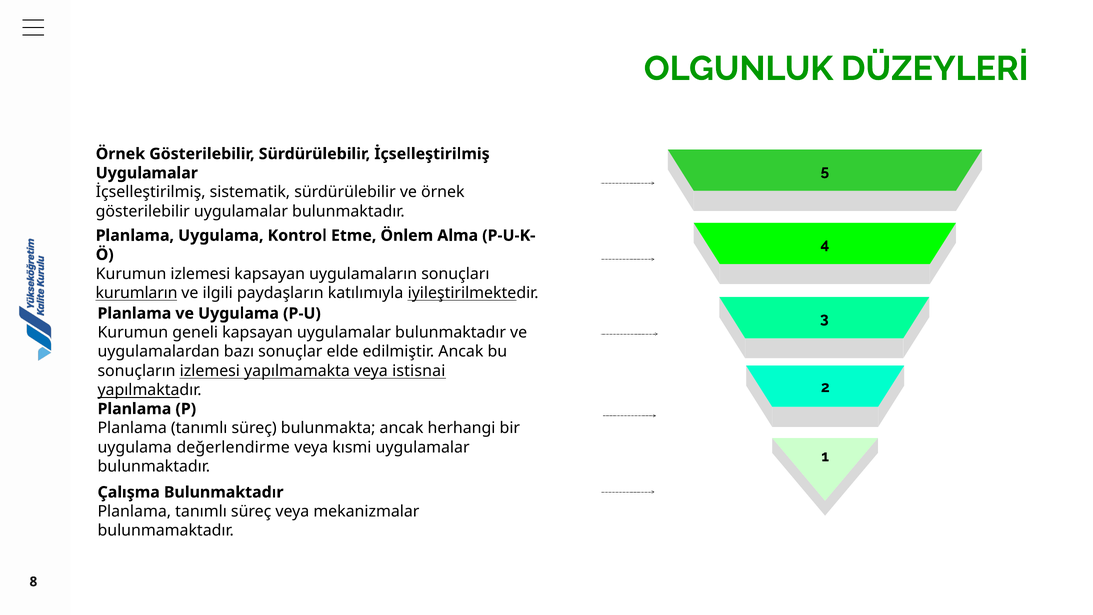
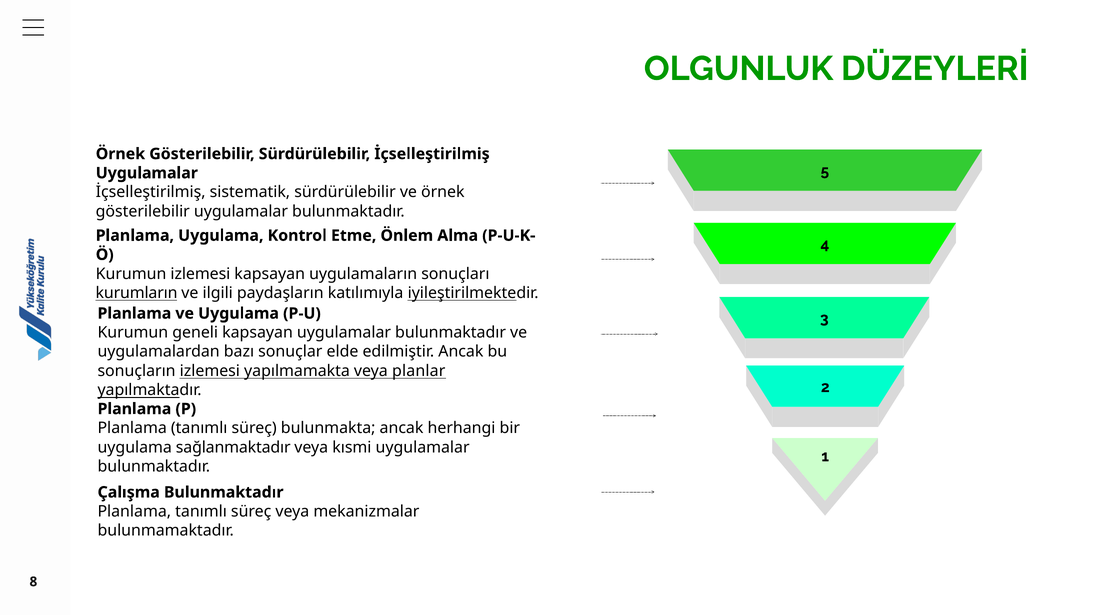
istisnai: istisnai -> planlar (419, 371)
değerlendirme: değerlendirme -> sağlanmaktadır (233, 447)
